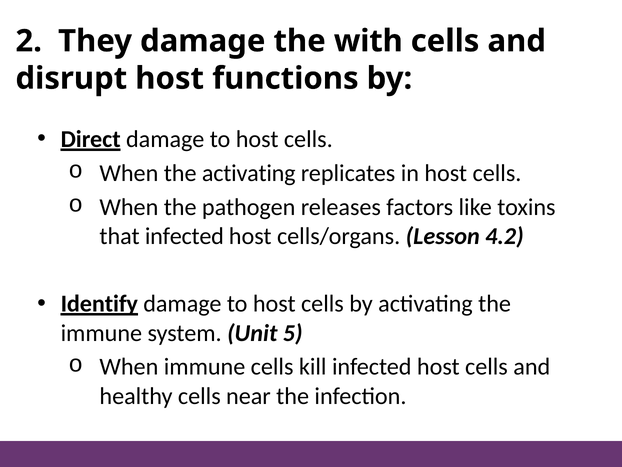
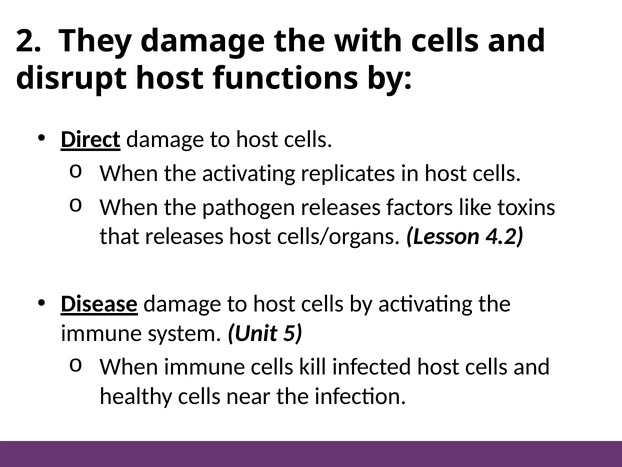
that infected: infected -> releases (184, 236)
Identify: Identify -> Disease (99, 304)
